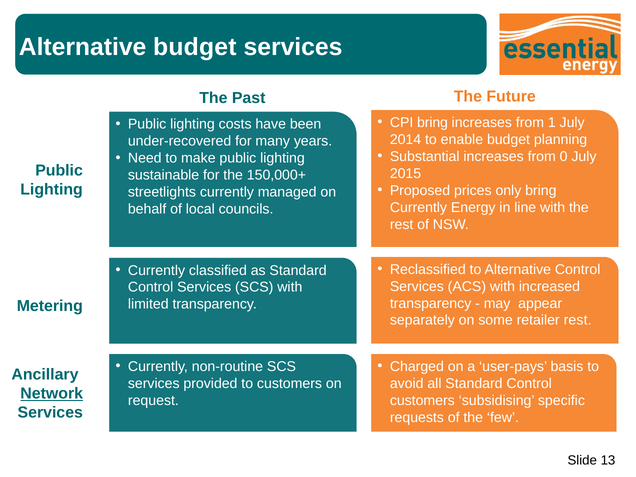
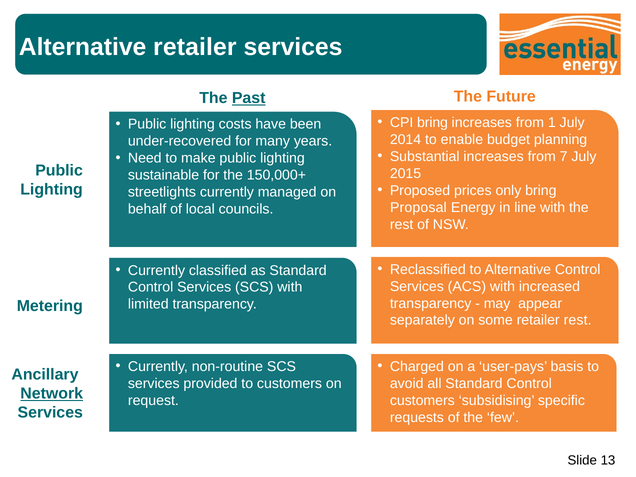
Alternative budget: budget -> retailer (195, 47)
Past underline: none -> present (249, 98)
0: 0 -> 7 (564, 157)
Currently: Currently -> Proposal (418, 207)
